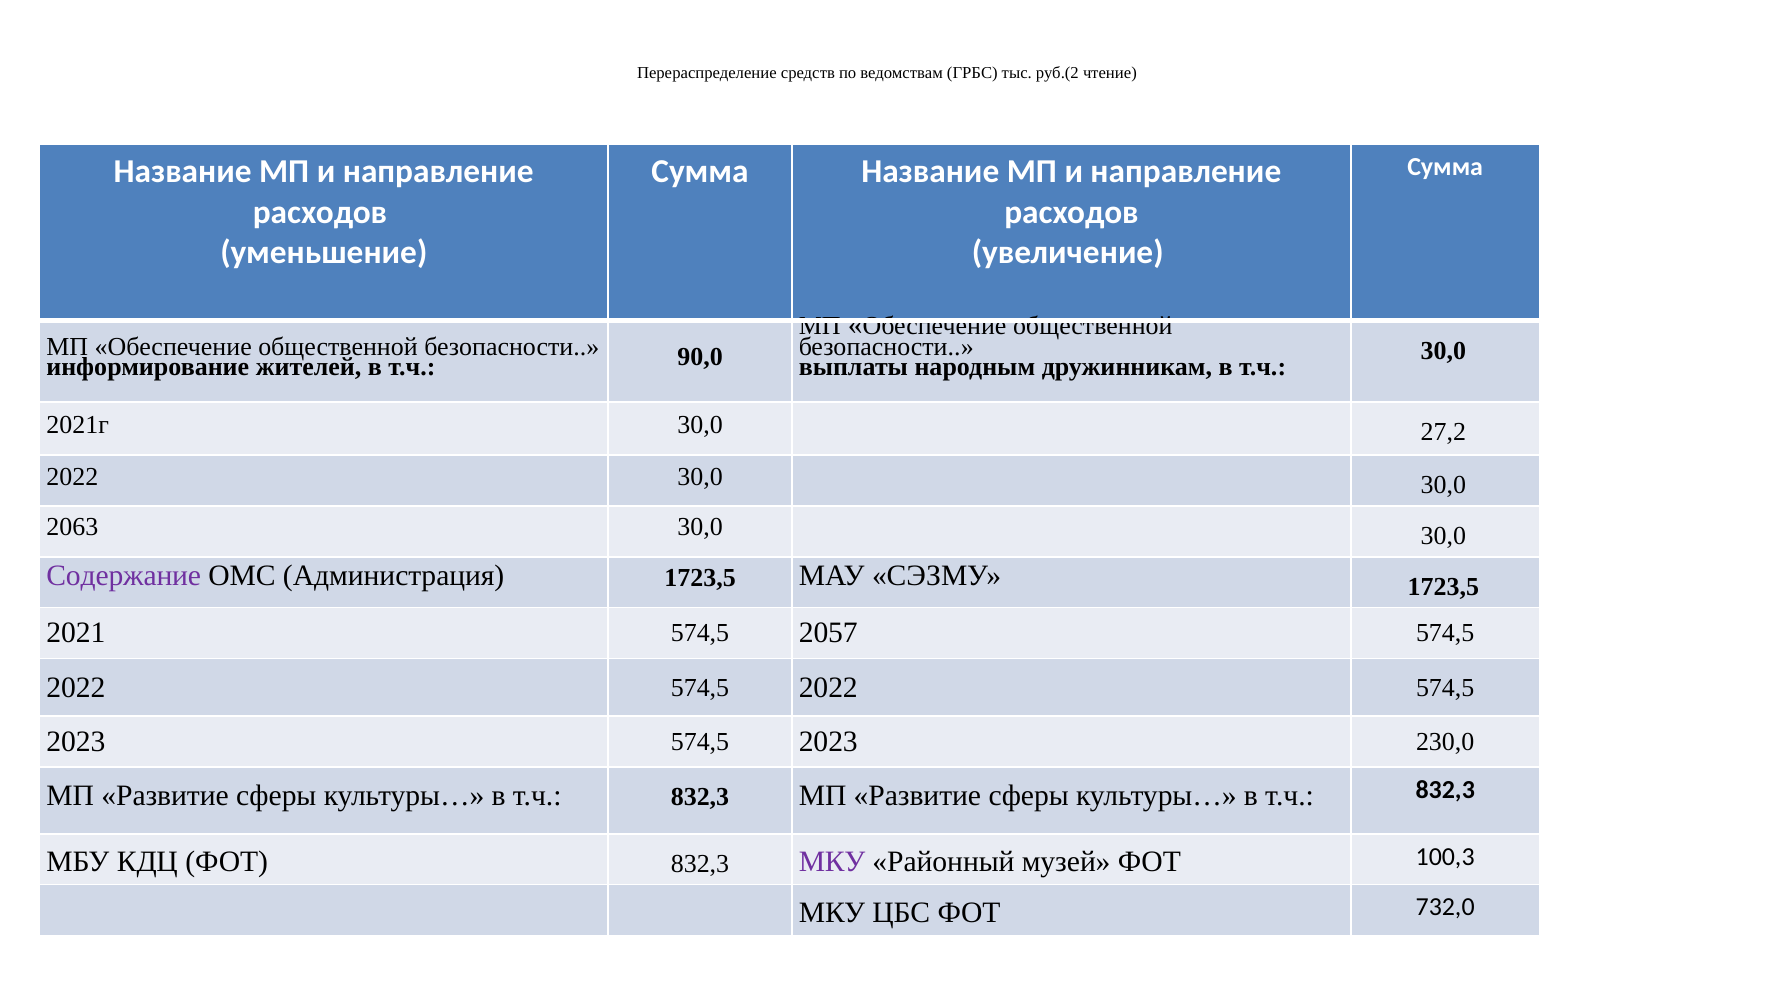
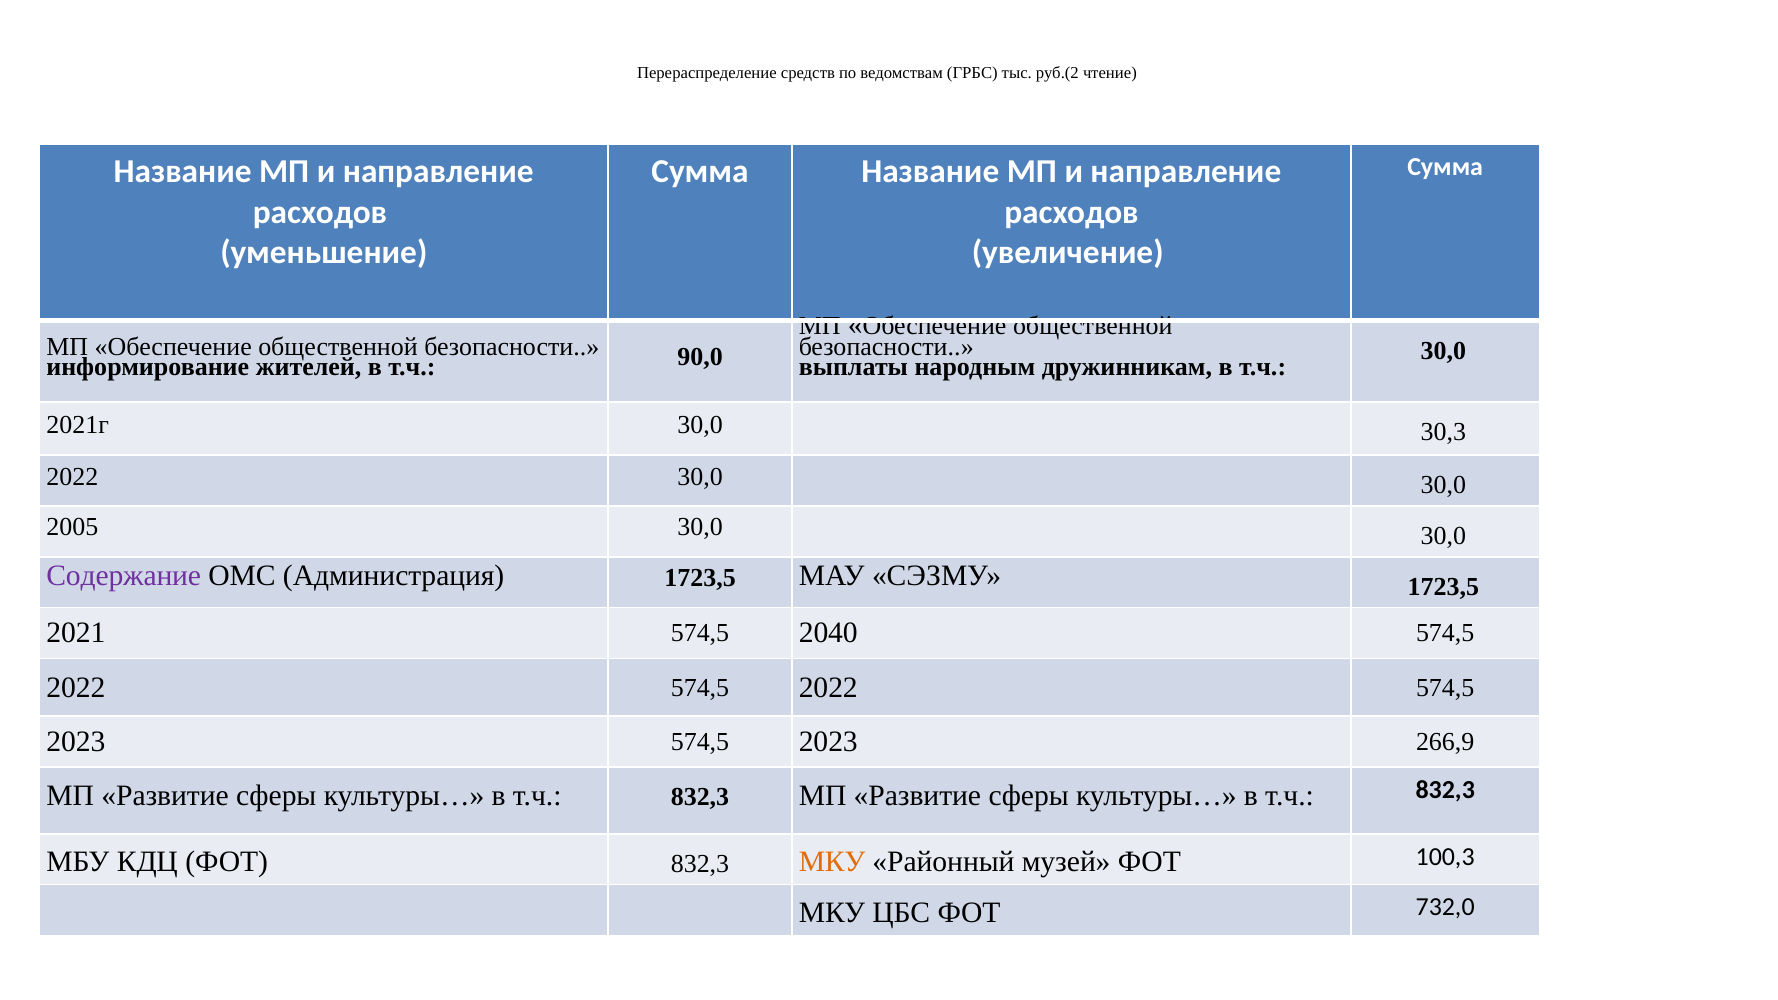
27,2: 27,2 -> 30,3 (1443, 432)
2063: 2063 -> 2005 (72, 527)
2057: 2057 -> 2040 (828, 633)
230,0: 230,0 -> 266,9 (1445, 742)
МКУ colour: purple -> orange (832, 862)
